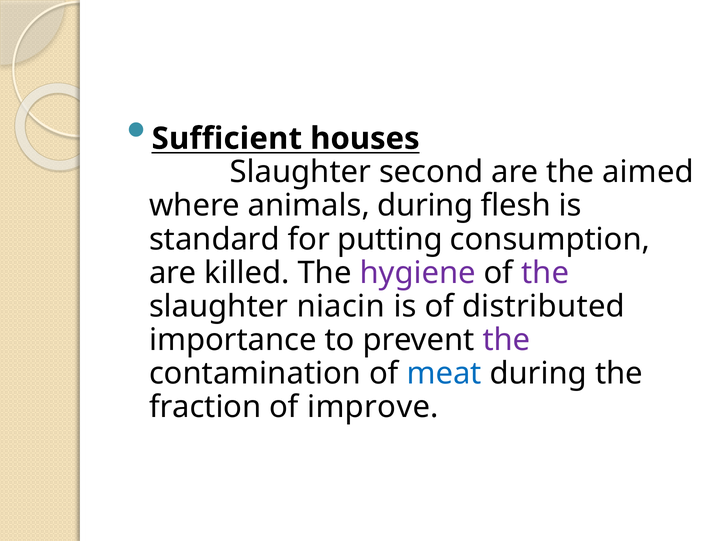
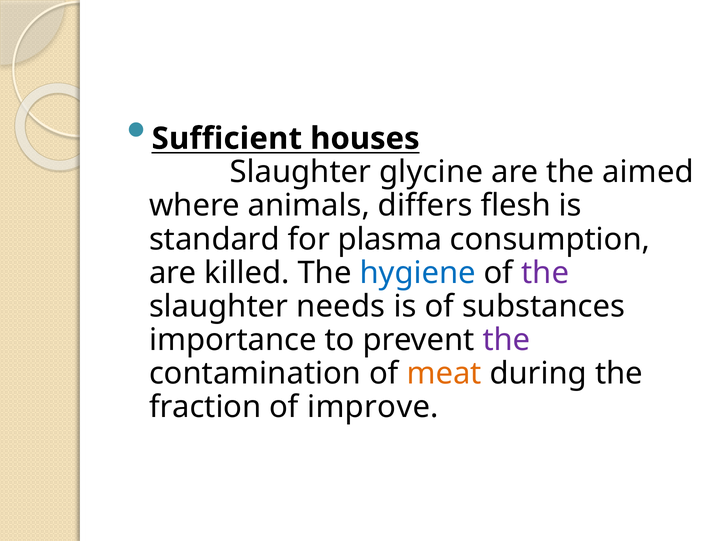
second: second -> glycine (431, 172)
animals during: during -> differs (425, 206)
putting: putting -> plasma (390, 239)
hygiene colour: purple -> blue (418, 273)
niacin: niacin -> needs (341, 306)
distributed: distributed -> substances (544, 306)
meat colour: blue -> orange (444, 373)
